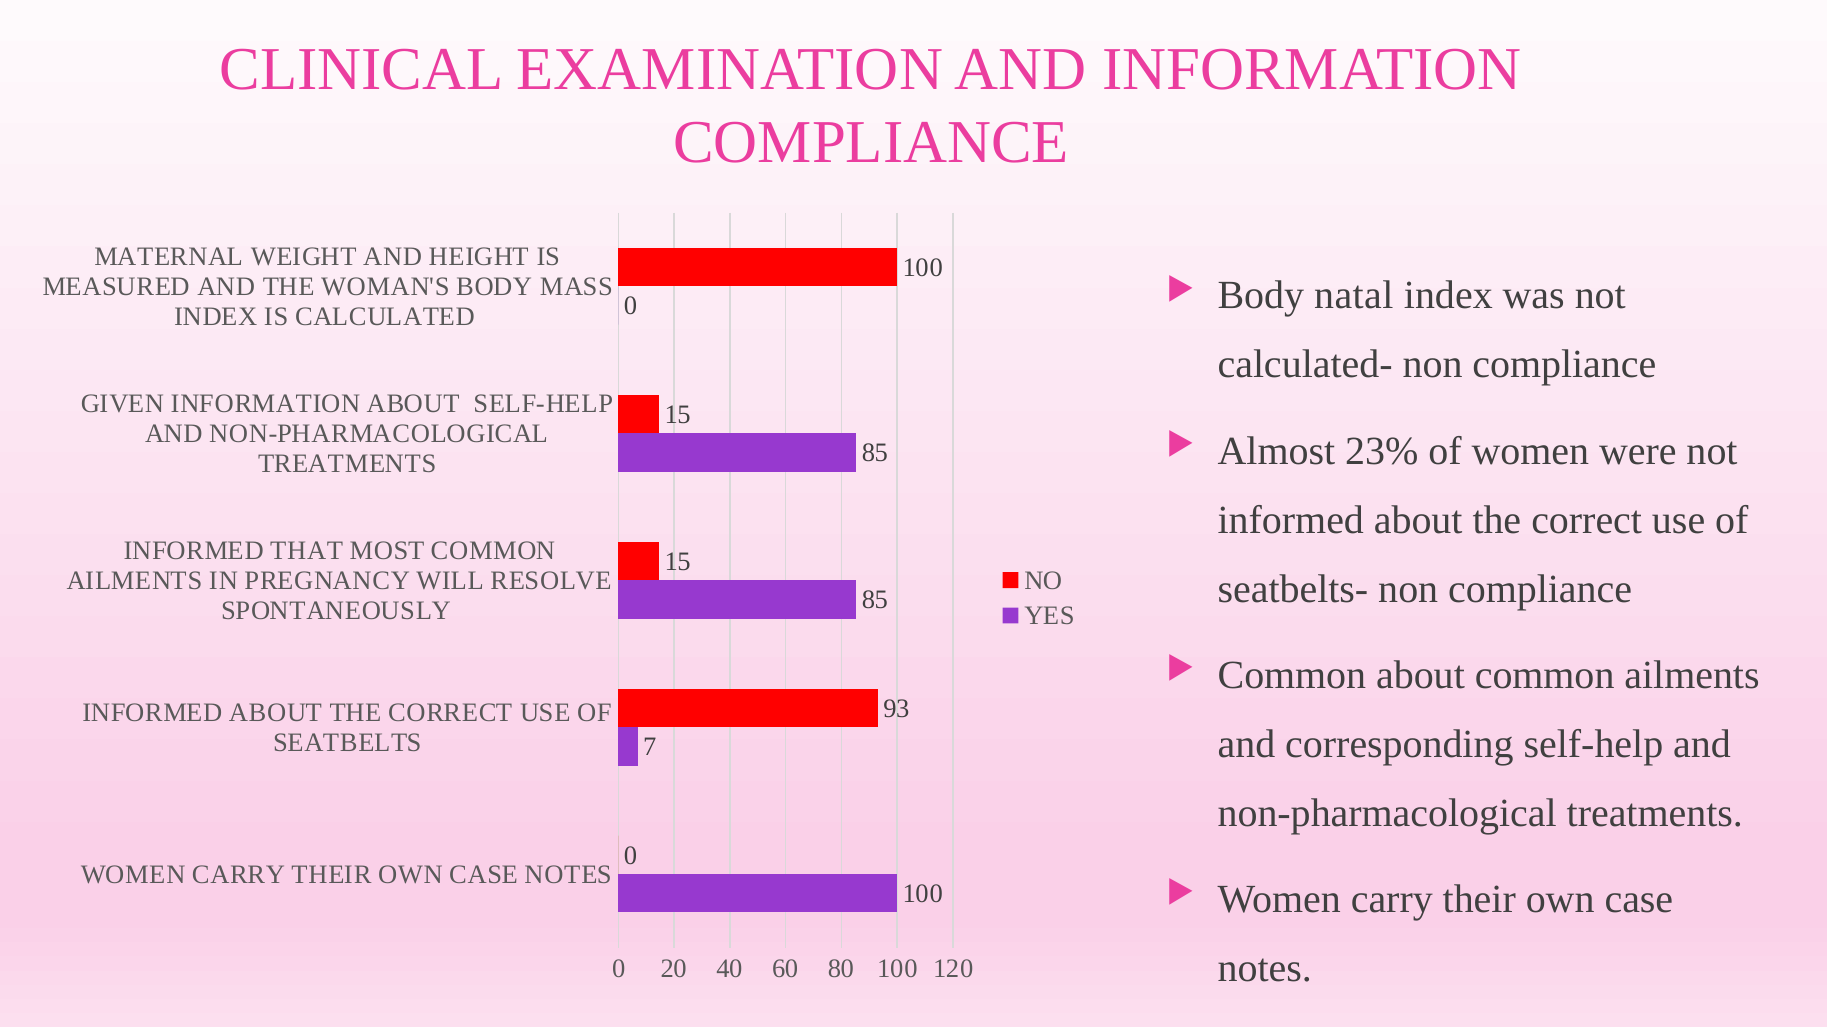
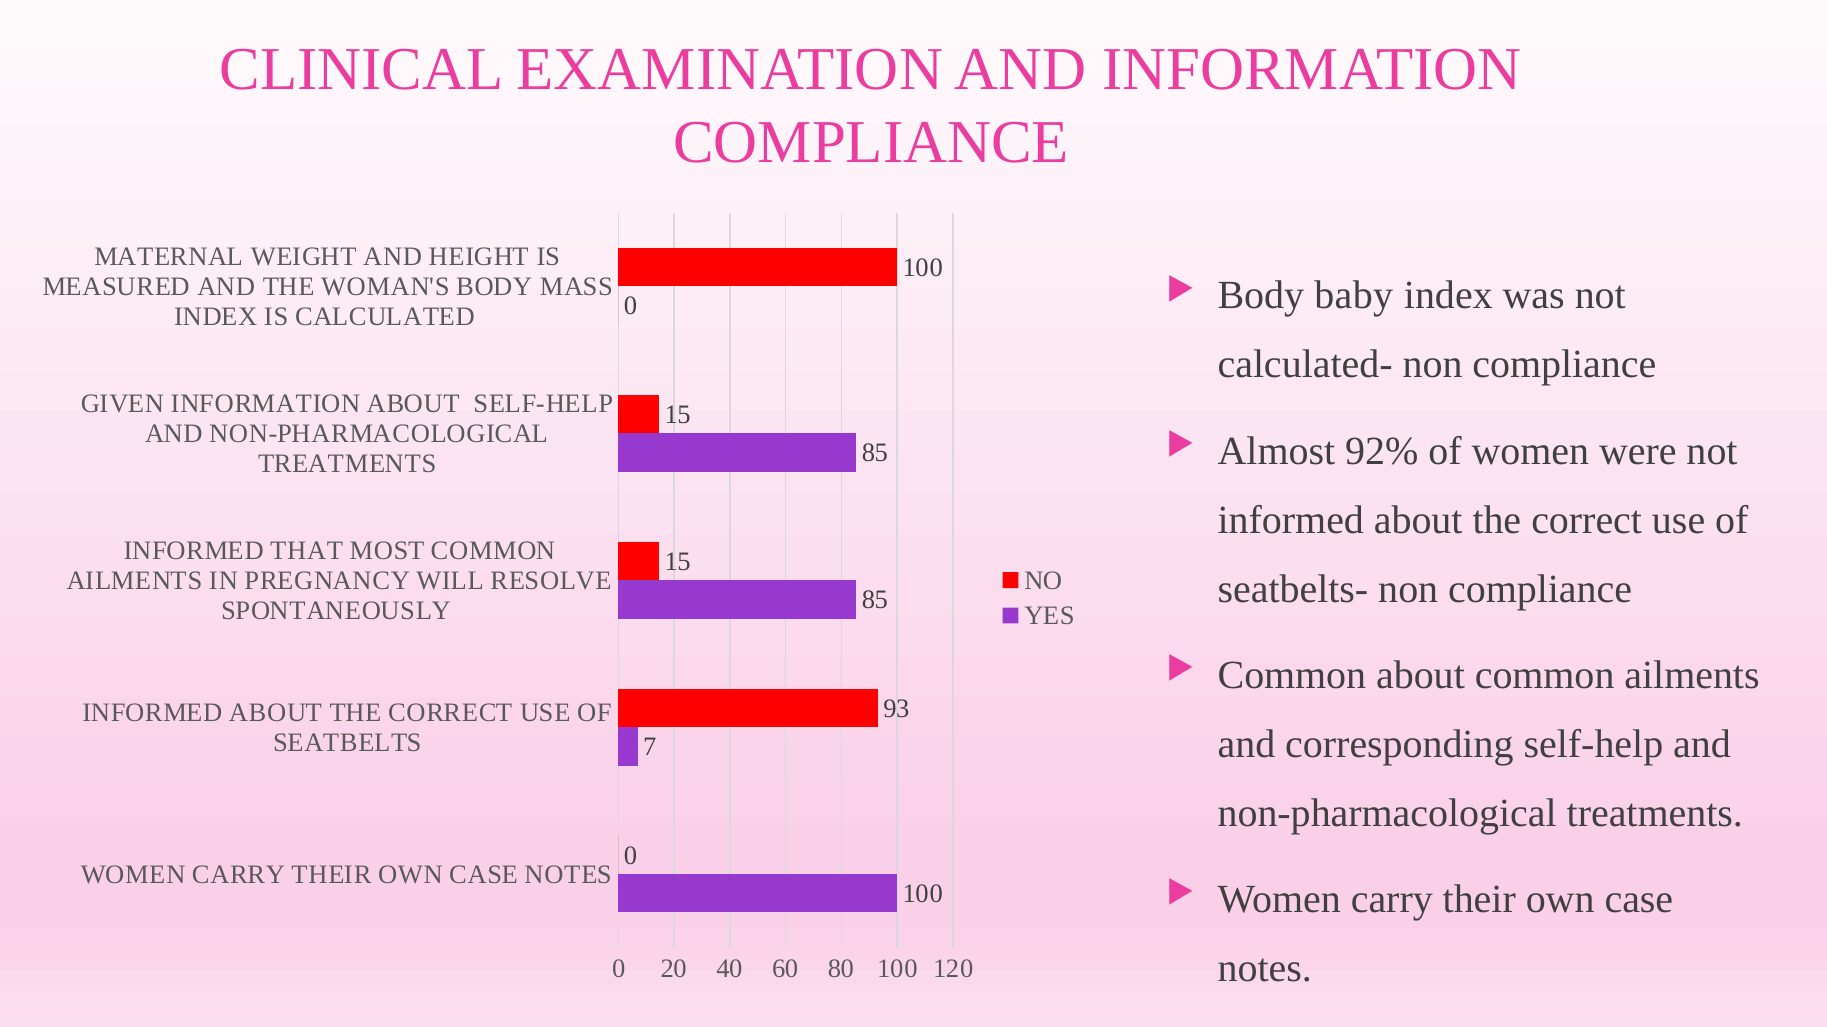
natal: natal -> baby (1354, 296)
23%: 23% -> 92% (1382, 451)
